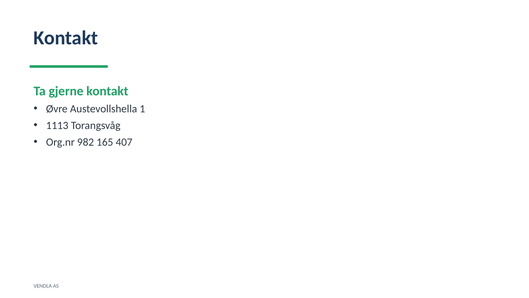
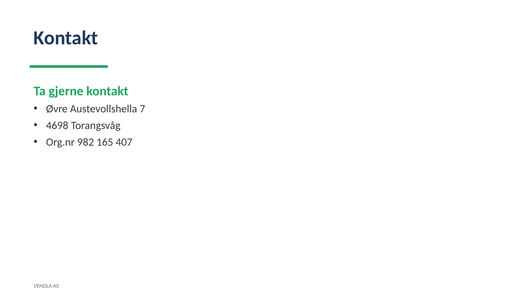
1: 1 -> 7 (142, 109)
1113: 1113 -> 4698 (57, 125)
